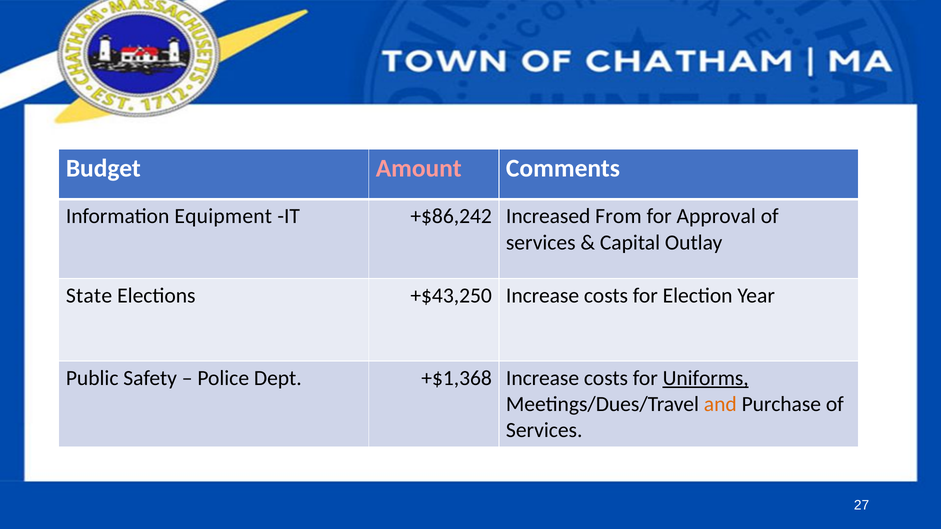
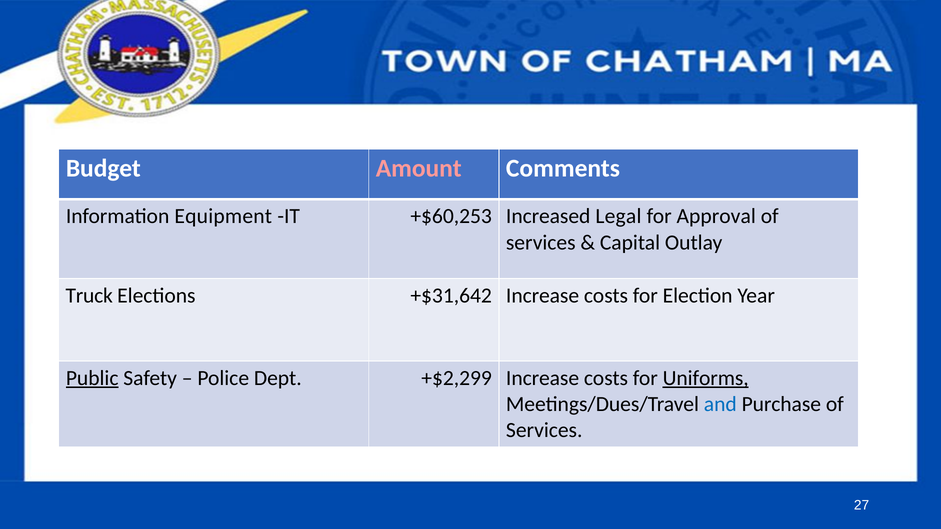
+$86,242: +$86,242 -> +$60,253 (451, 216)
From: From -> Legal (618, 216)
State: State -> Truck (89, 296)
+$43,250: +$43,250 -> +$31,642 (451, 296)
Public underline: none -> present (92, 378)
+$1,368: +$1,368 -> +$2,299 (457, 378)
and colour: orange -> blue (720, 404)
